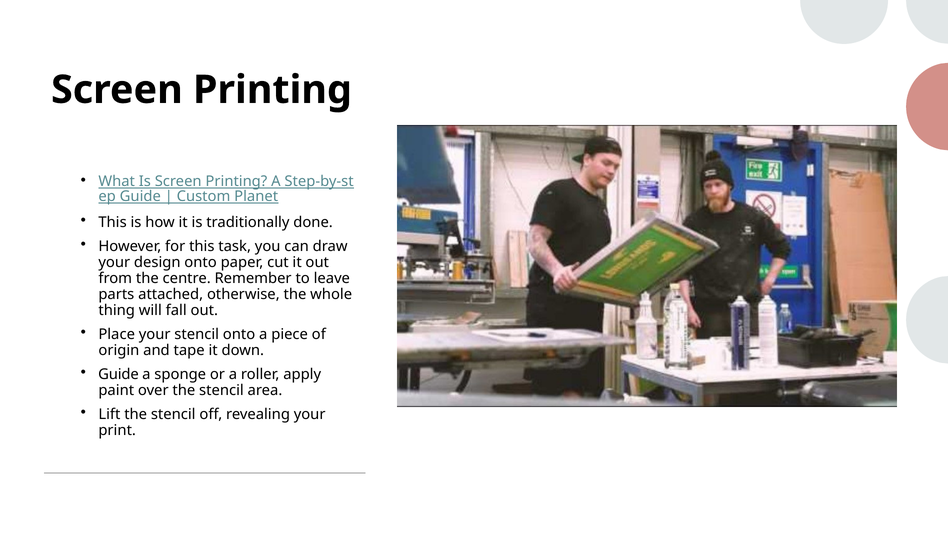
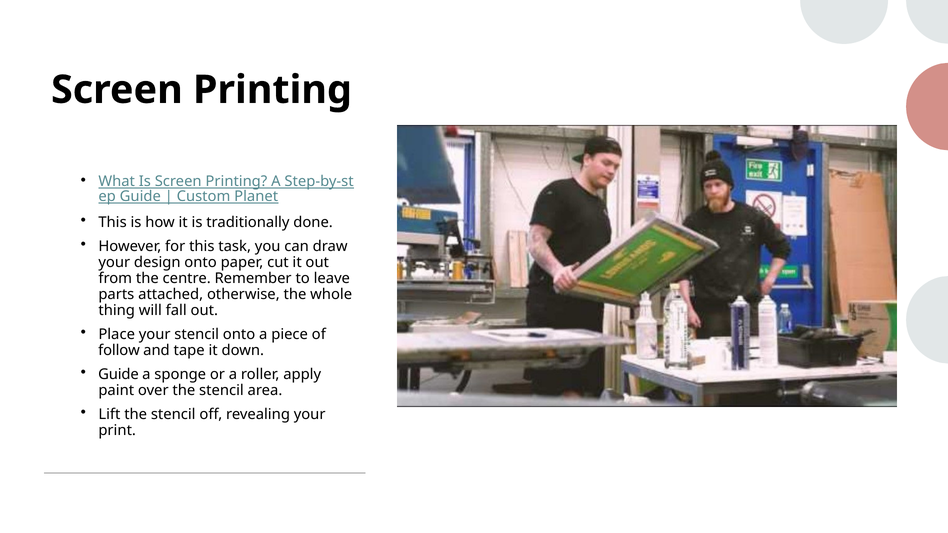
origin: origin -> follow (119, 351)
